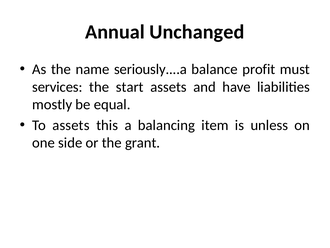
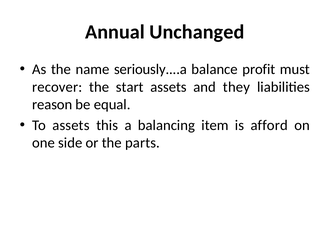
services: services -> recover (57, 87)
have: have -> they (236, 87)
mostly: mostly -> reason (52, 104)
unless: unless -> afford (269, 125)
grant: grant -> parts (142, 143)
